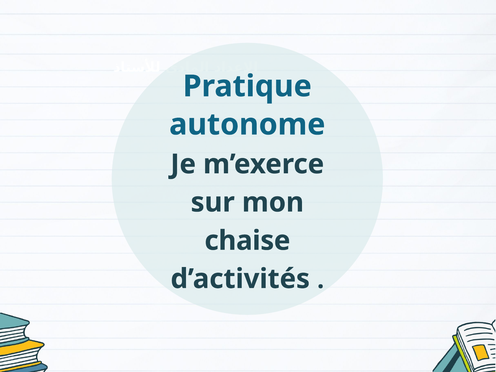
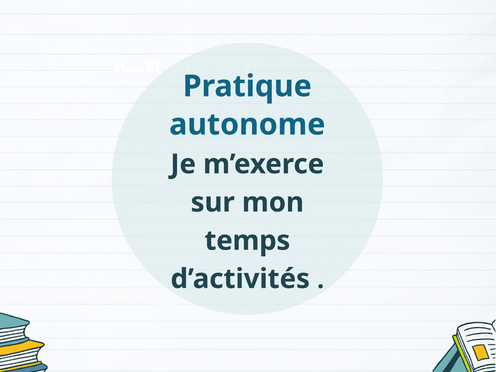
chaise: chaise -> temps (247, 241)
